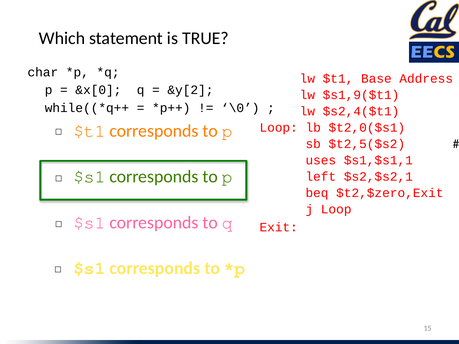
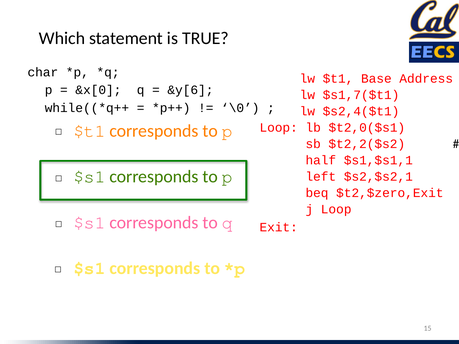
&y[2: &y[2 -> &y[6 (190, 90)
$s1,9($t1: $s1,9($t1 -> $s1,7($t1 (361, 95)
$t2,5($s2: $t2,5($s2 -> $t2,2($s2 (367, 144)
uses: uses -> half (321, 160)
